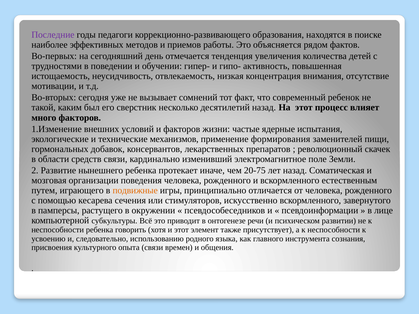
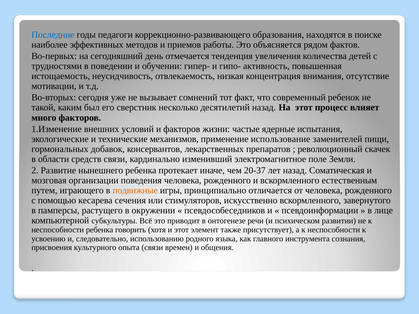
Последние colour: purple -> blue (53, 35)
формирования: формирования -> использование (281, 139)
20-75: 20-75 -> 20-37 (255, 171)
